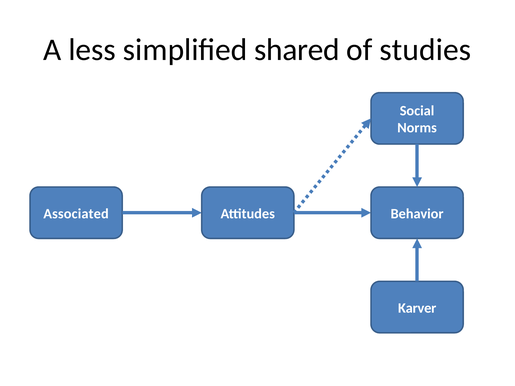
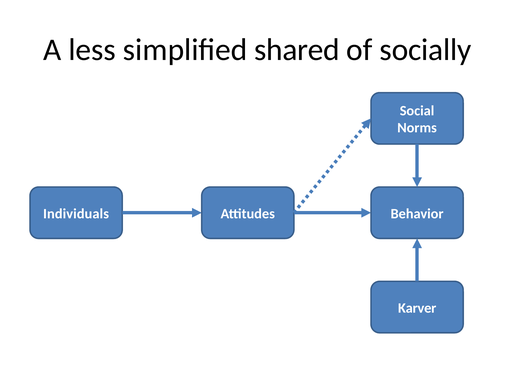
studies: studies -> socially (425, 50)
Associated: Associated -> Individuals (76, 214)
